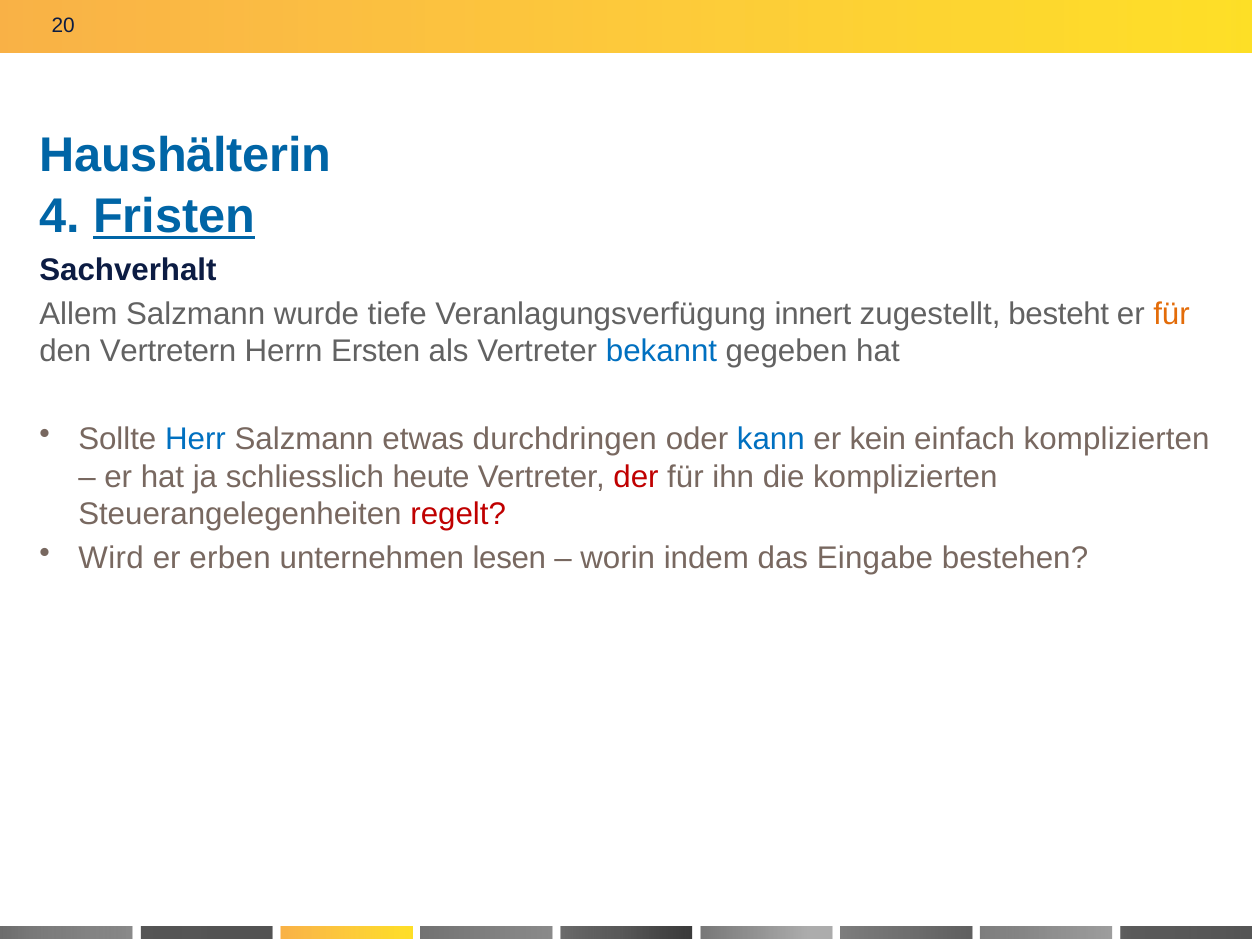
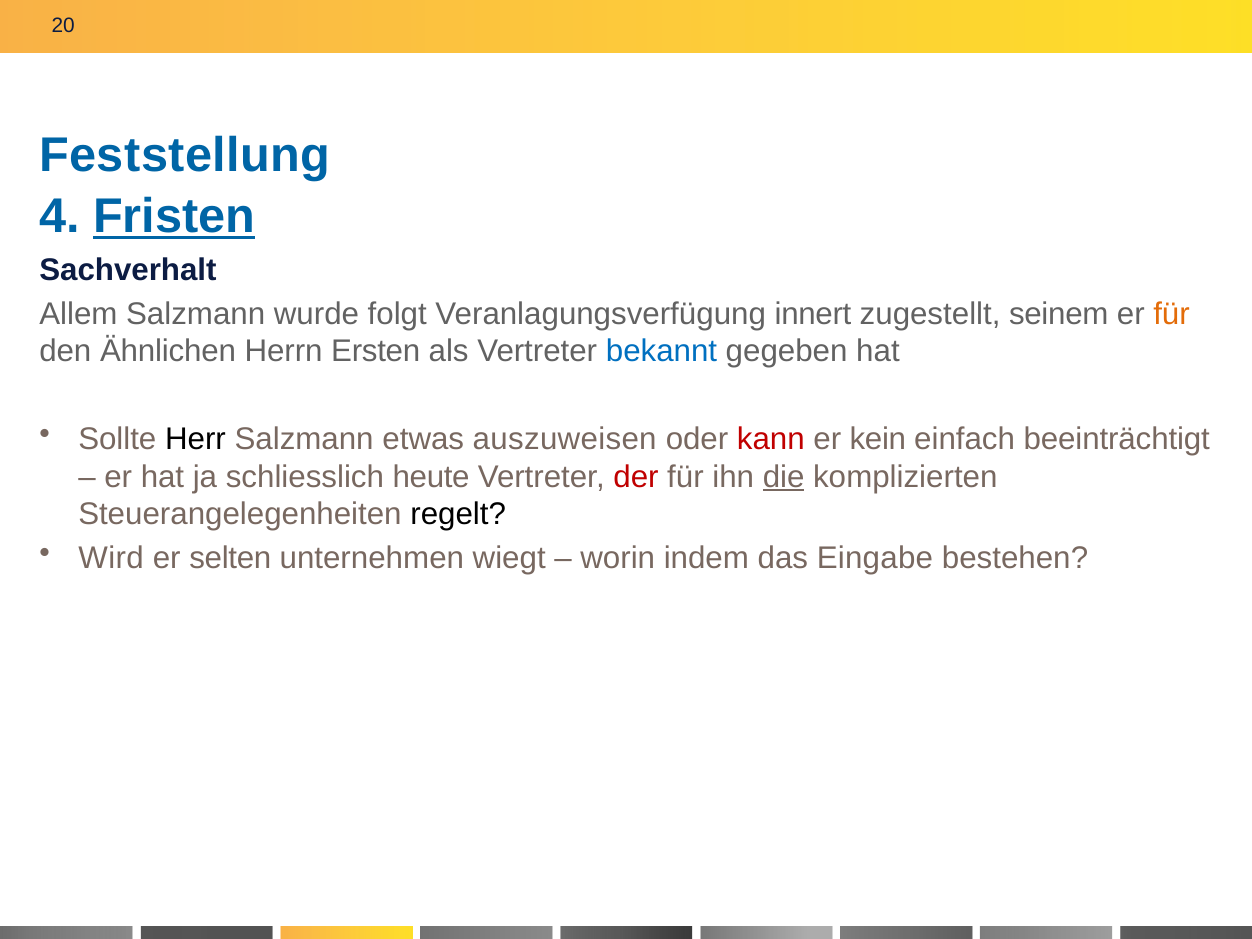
Haushälterin: Haushälterin -> Feststellung (185, 156)
tiefe: tiefe -> folgt (397, 314)
besteht: besteht -> seinem (1059, 314)
Vertretern: Vertretern -> Ähnlichen (168, 352)
Herr colour: blue -> black (195, 439)
durchdringen: durchdringen -> auszuweisen (565, 439)
kann colour: blue -> red (771, 439)
einfach komplizierten: komplizierten -> beeinträchtigt (1117, 439)
die underline: none -> present (784, 477)
regelt colour: red -> black (458, 514)
erben: erben -> selten (230, 558)
lesen: lesen -> wiegt (509, 558)
